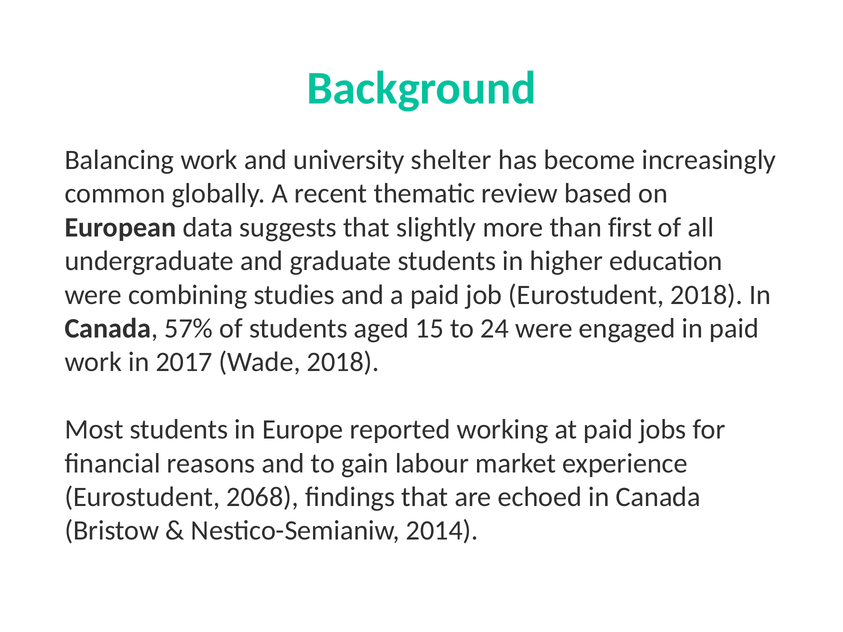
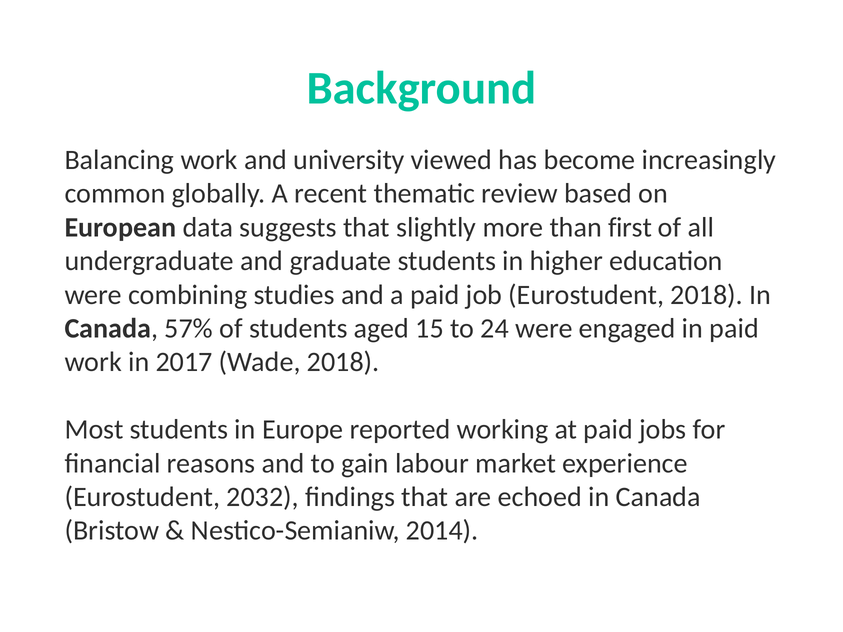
shelter: shelter -> viewed (451, 160)
2068: 2068 -> 2032 (263, 497)
